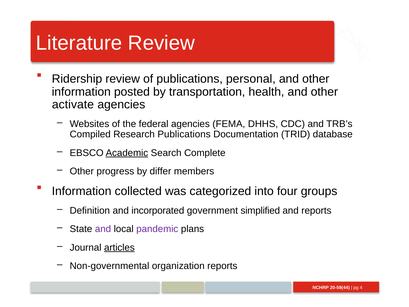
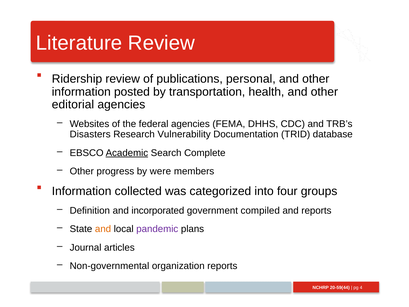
activate: activate -> editorial (73, 105)
Compiled: Compiled -> Disasters (90, 134)
Research Publications: Publications -> Vulnerability (184, 134)
differ: differ -> were (160, 171)
simplified: simplified -> compiled (260, 210)
and colour: purple -> orange (103, 229)
articles underline: present -> none (119, 247)
